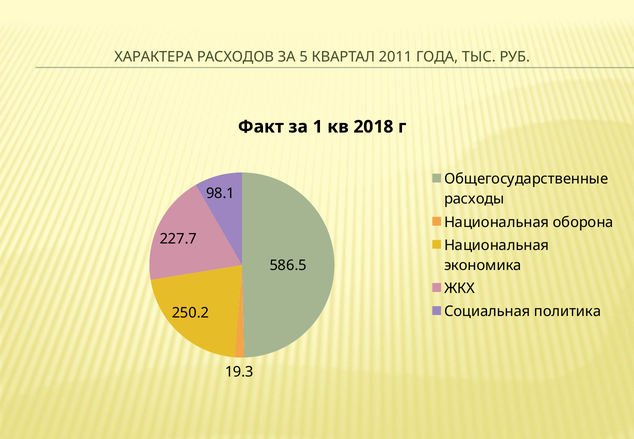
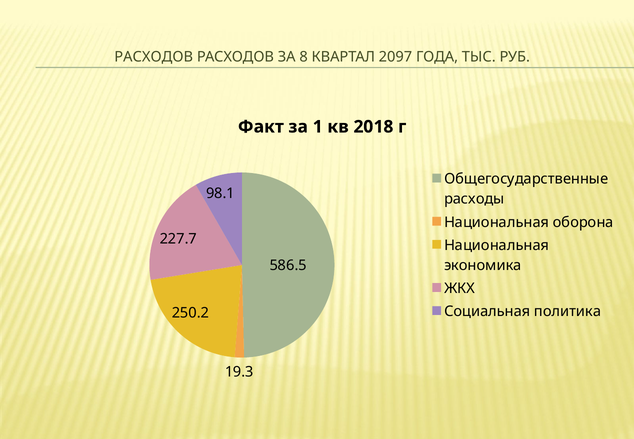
ХАРАКТЕРА: ХАРАКТЕРА -> РАСХОДОВ (154, 57)
5: 5 -> 8 (304, 57)
2011: 2011 -> 2097 (395, 57)
